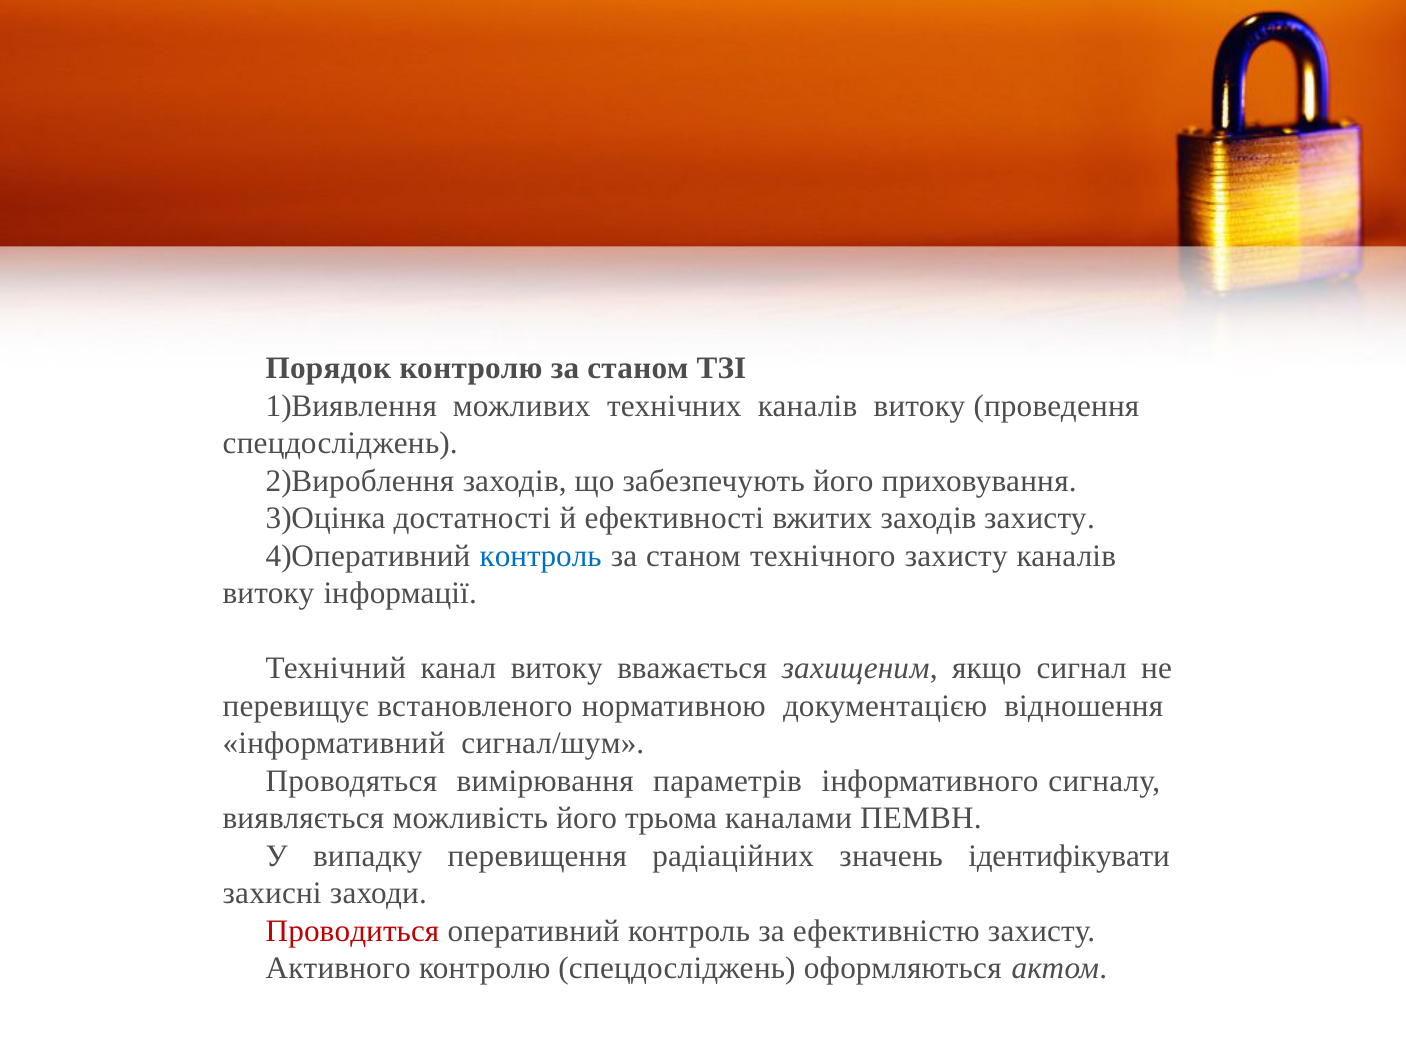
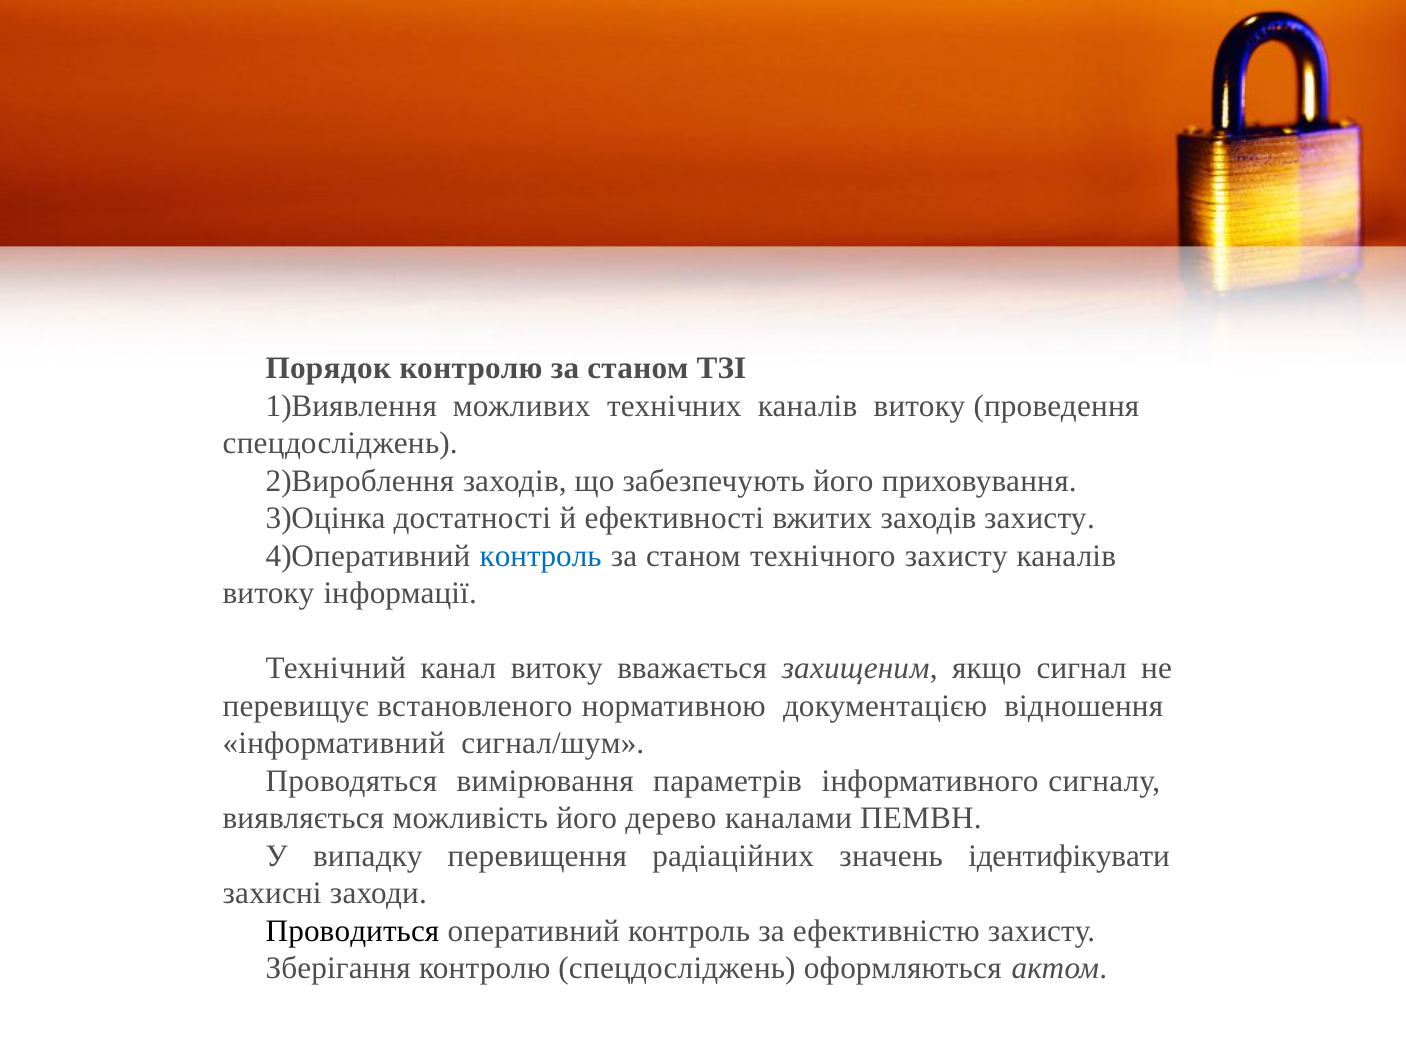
трьома: трьома -> дерево (671, 818)
Проводиться colour: red -> black (353, 931)
Активного: Активного -> Зберігання (338, 968)
